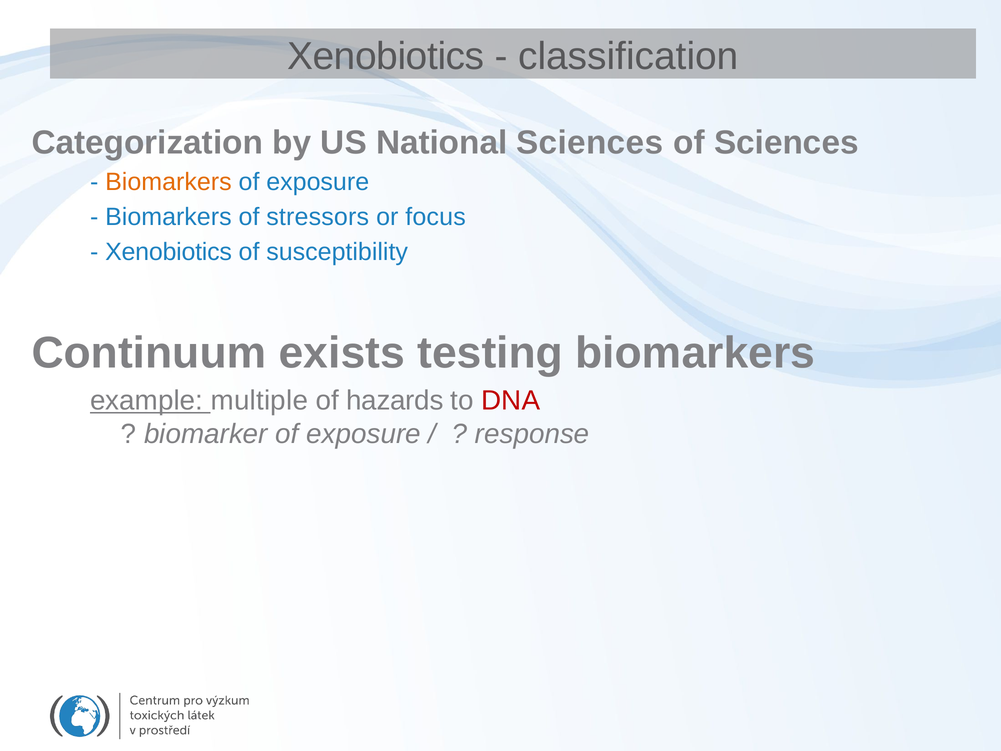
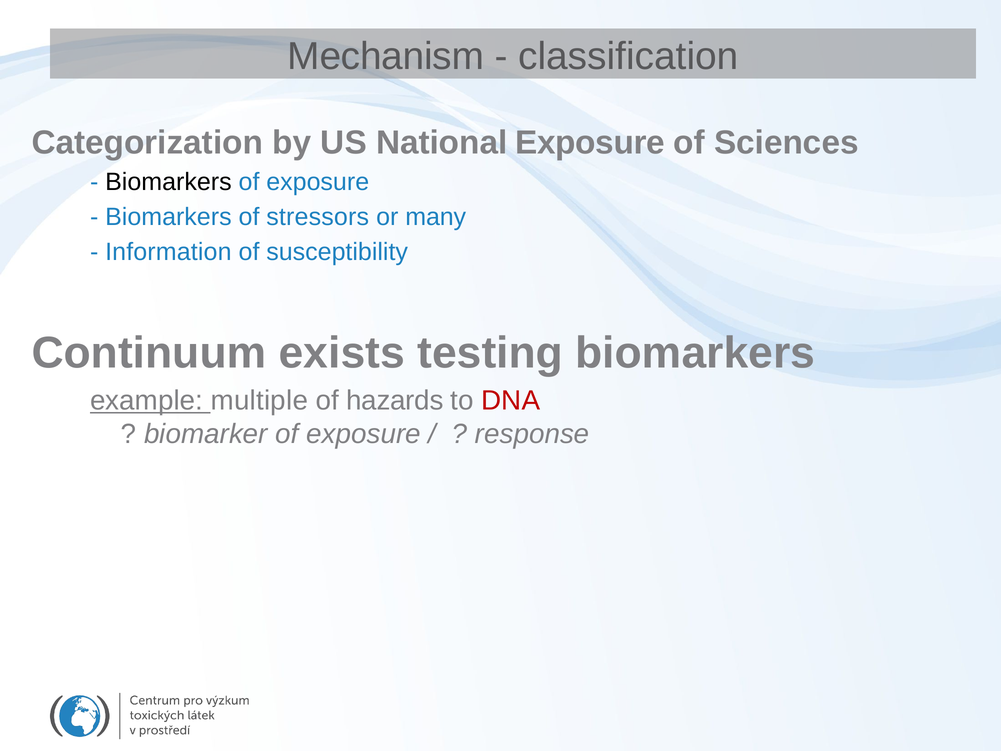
Xenobiotics: Xenobiotics -> Mechanism (386, 56)
National Sciences: Sciences -> Exposure (590, 143)
Biomarkers colour: orange -> black (168, 182)
focus: focus -> many (436, 217)
Xenobiotics: Xenobiotics -> Information (168, 252)
